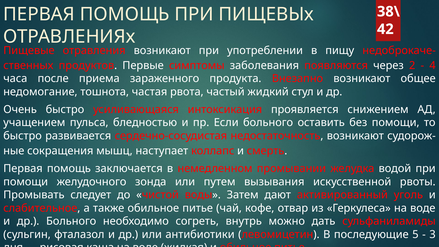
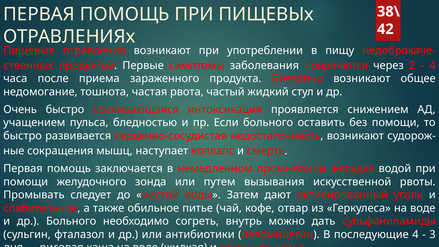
последующие 5: 5 -> 4 (415, 234)
